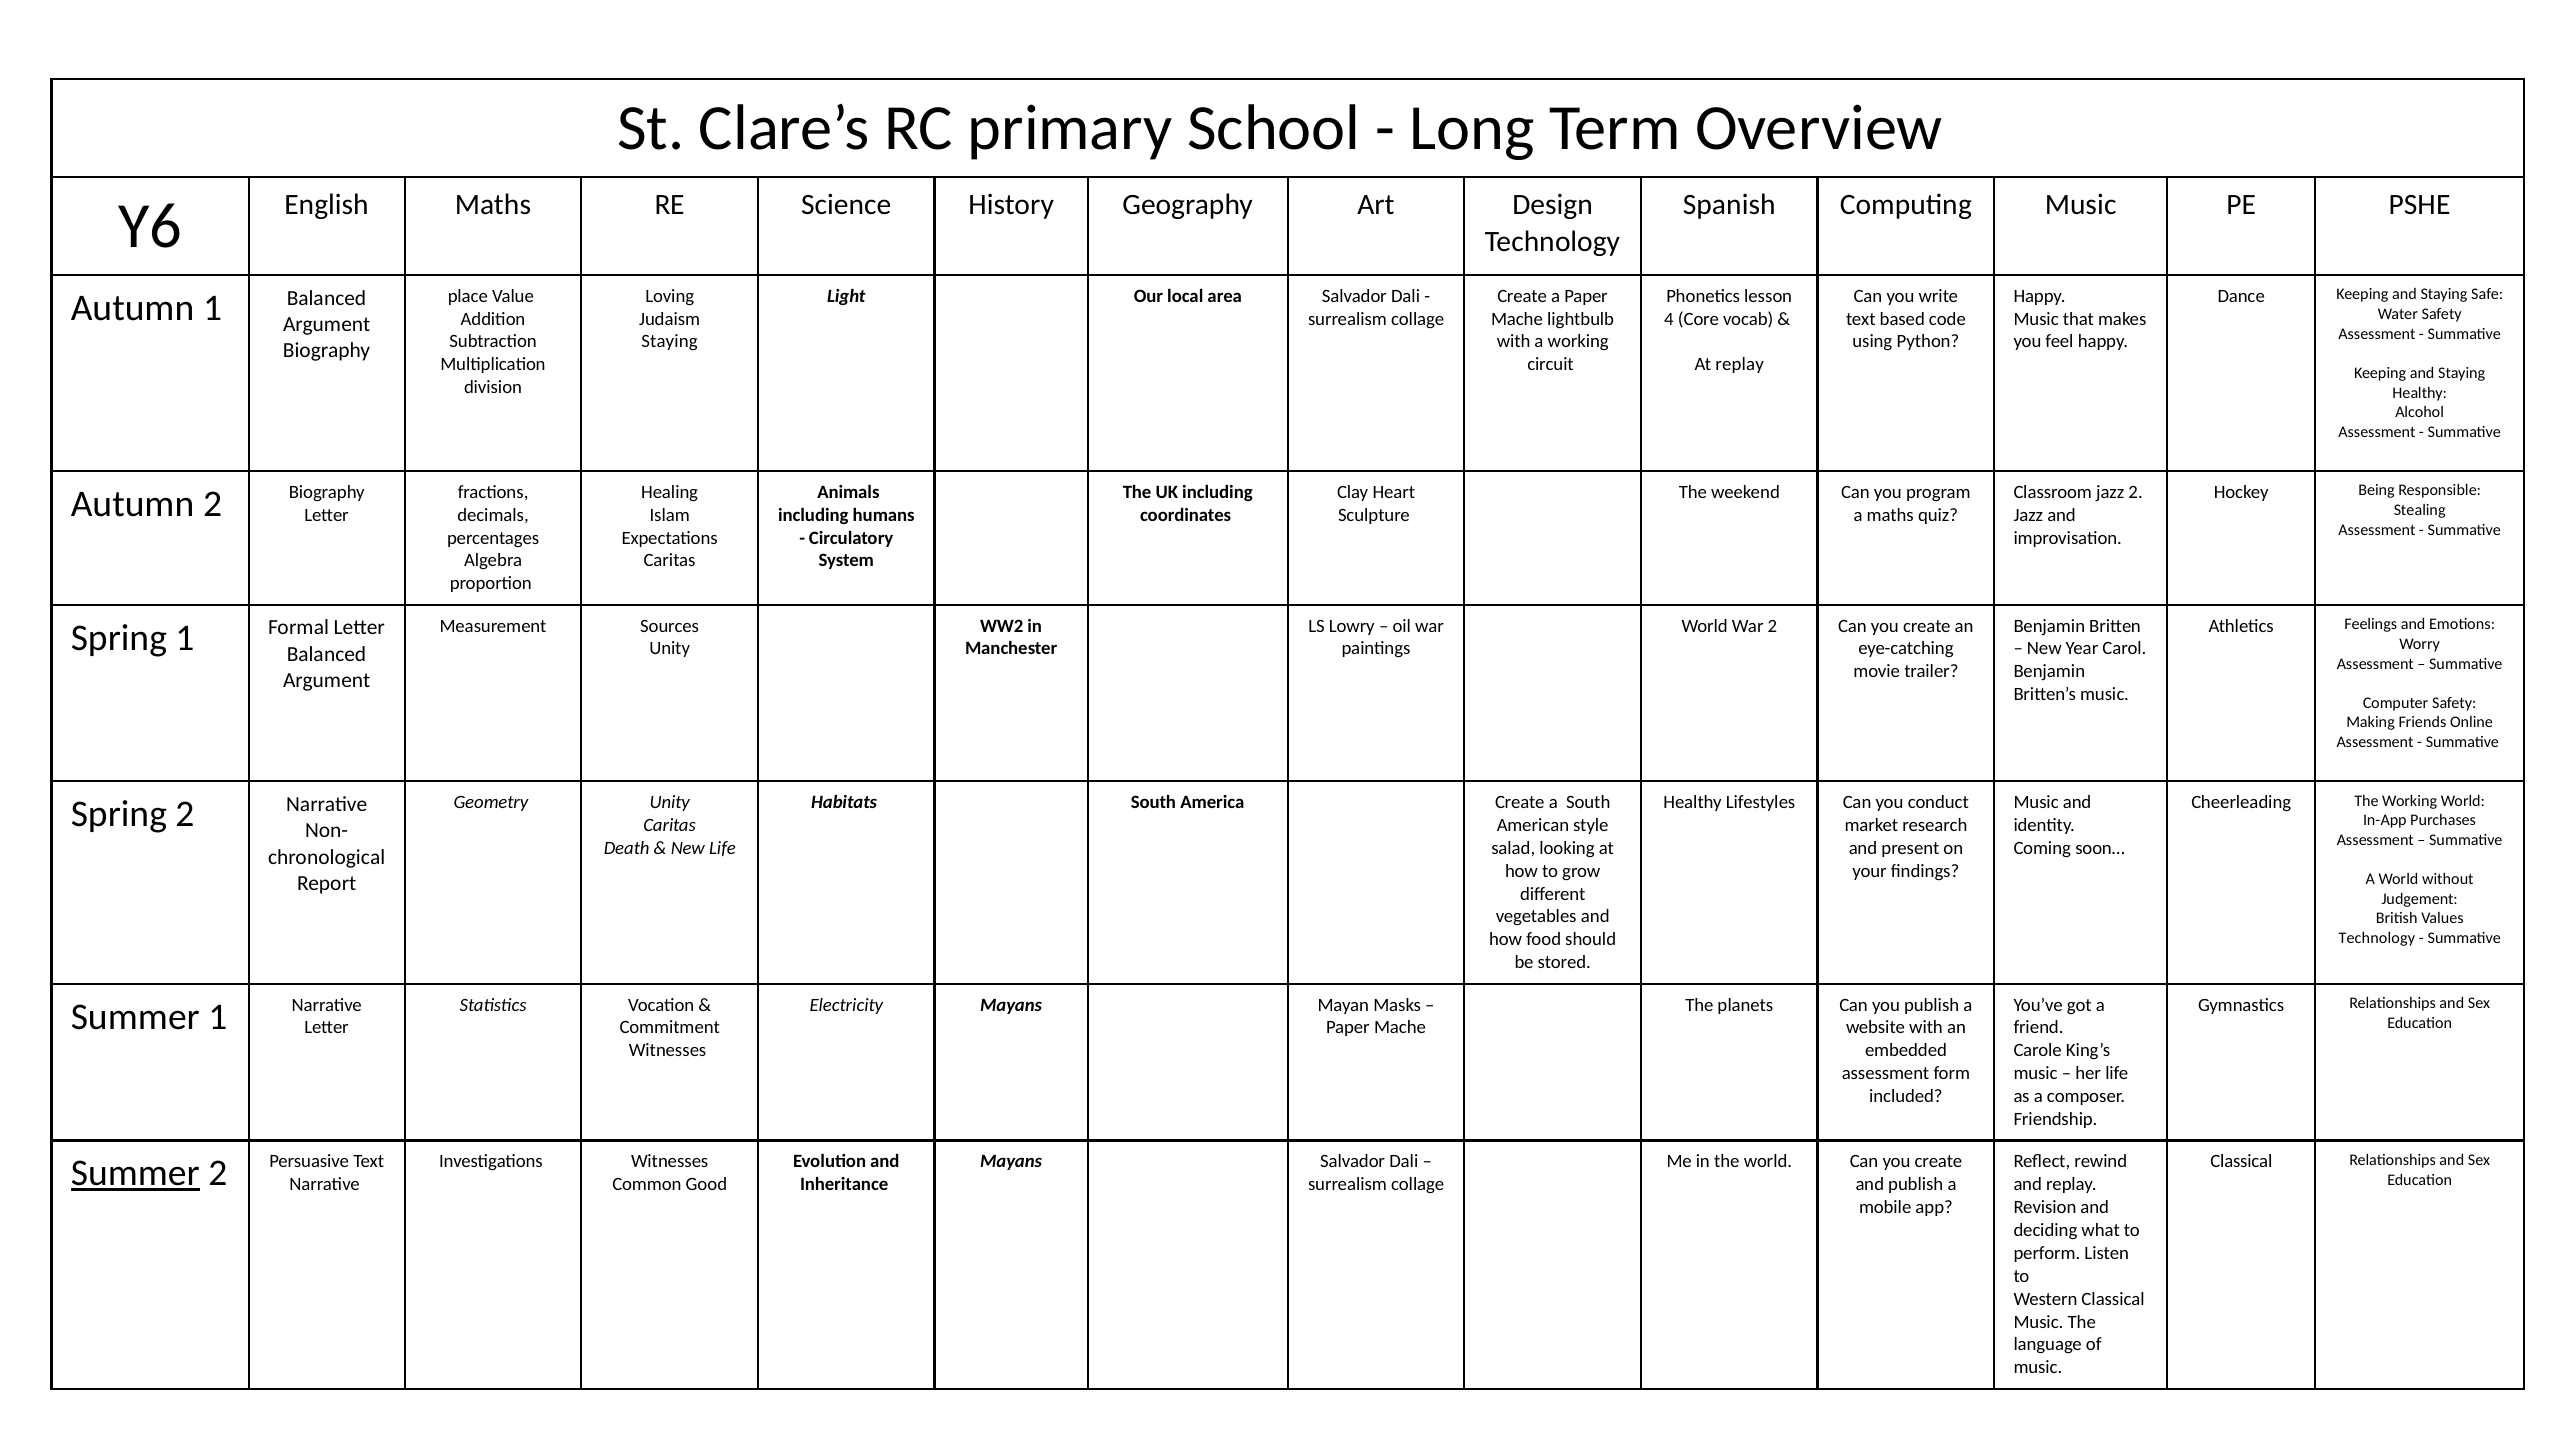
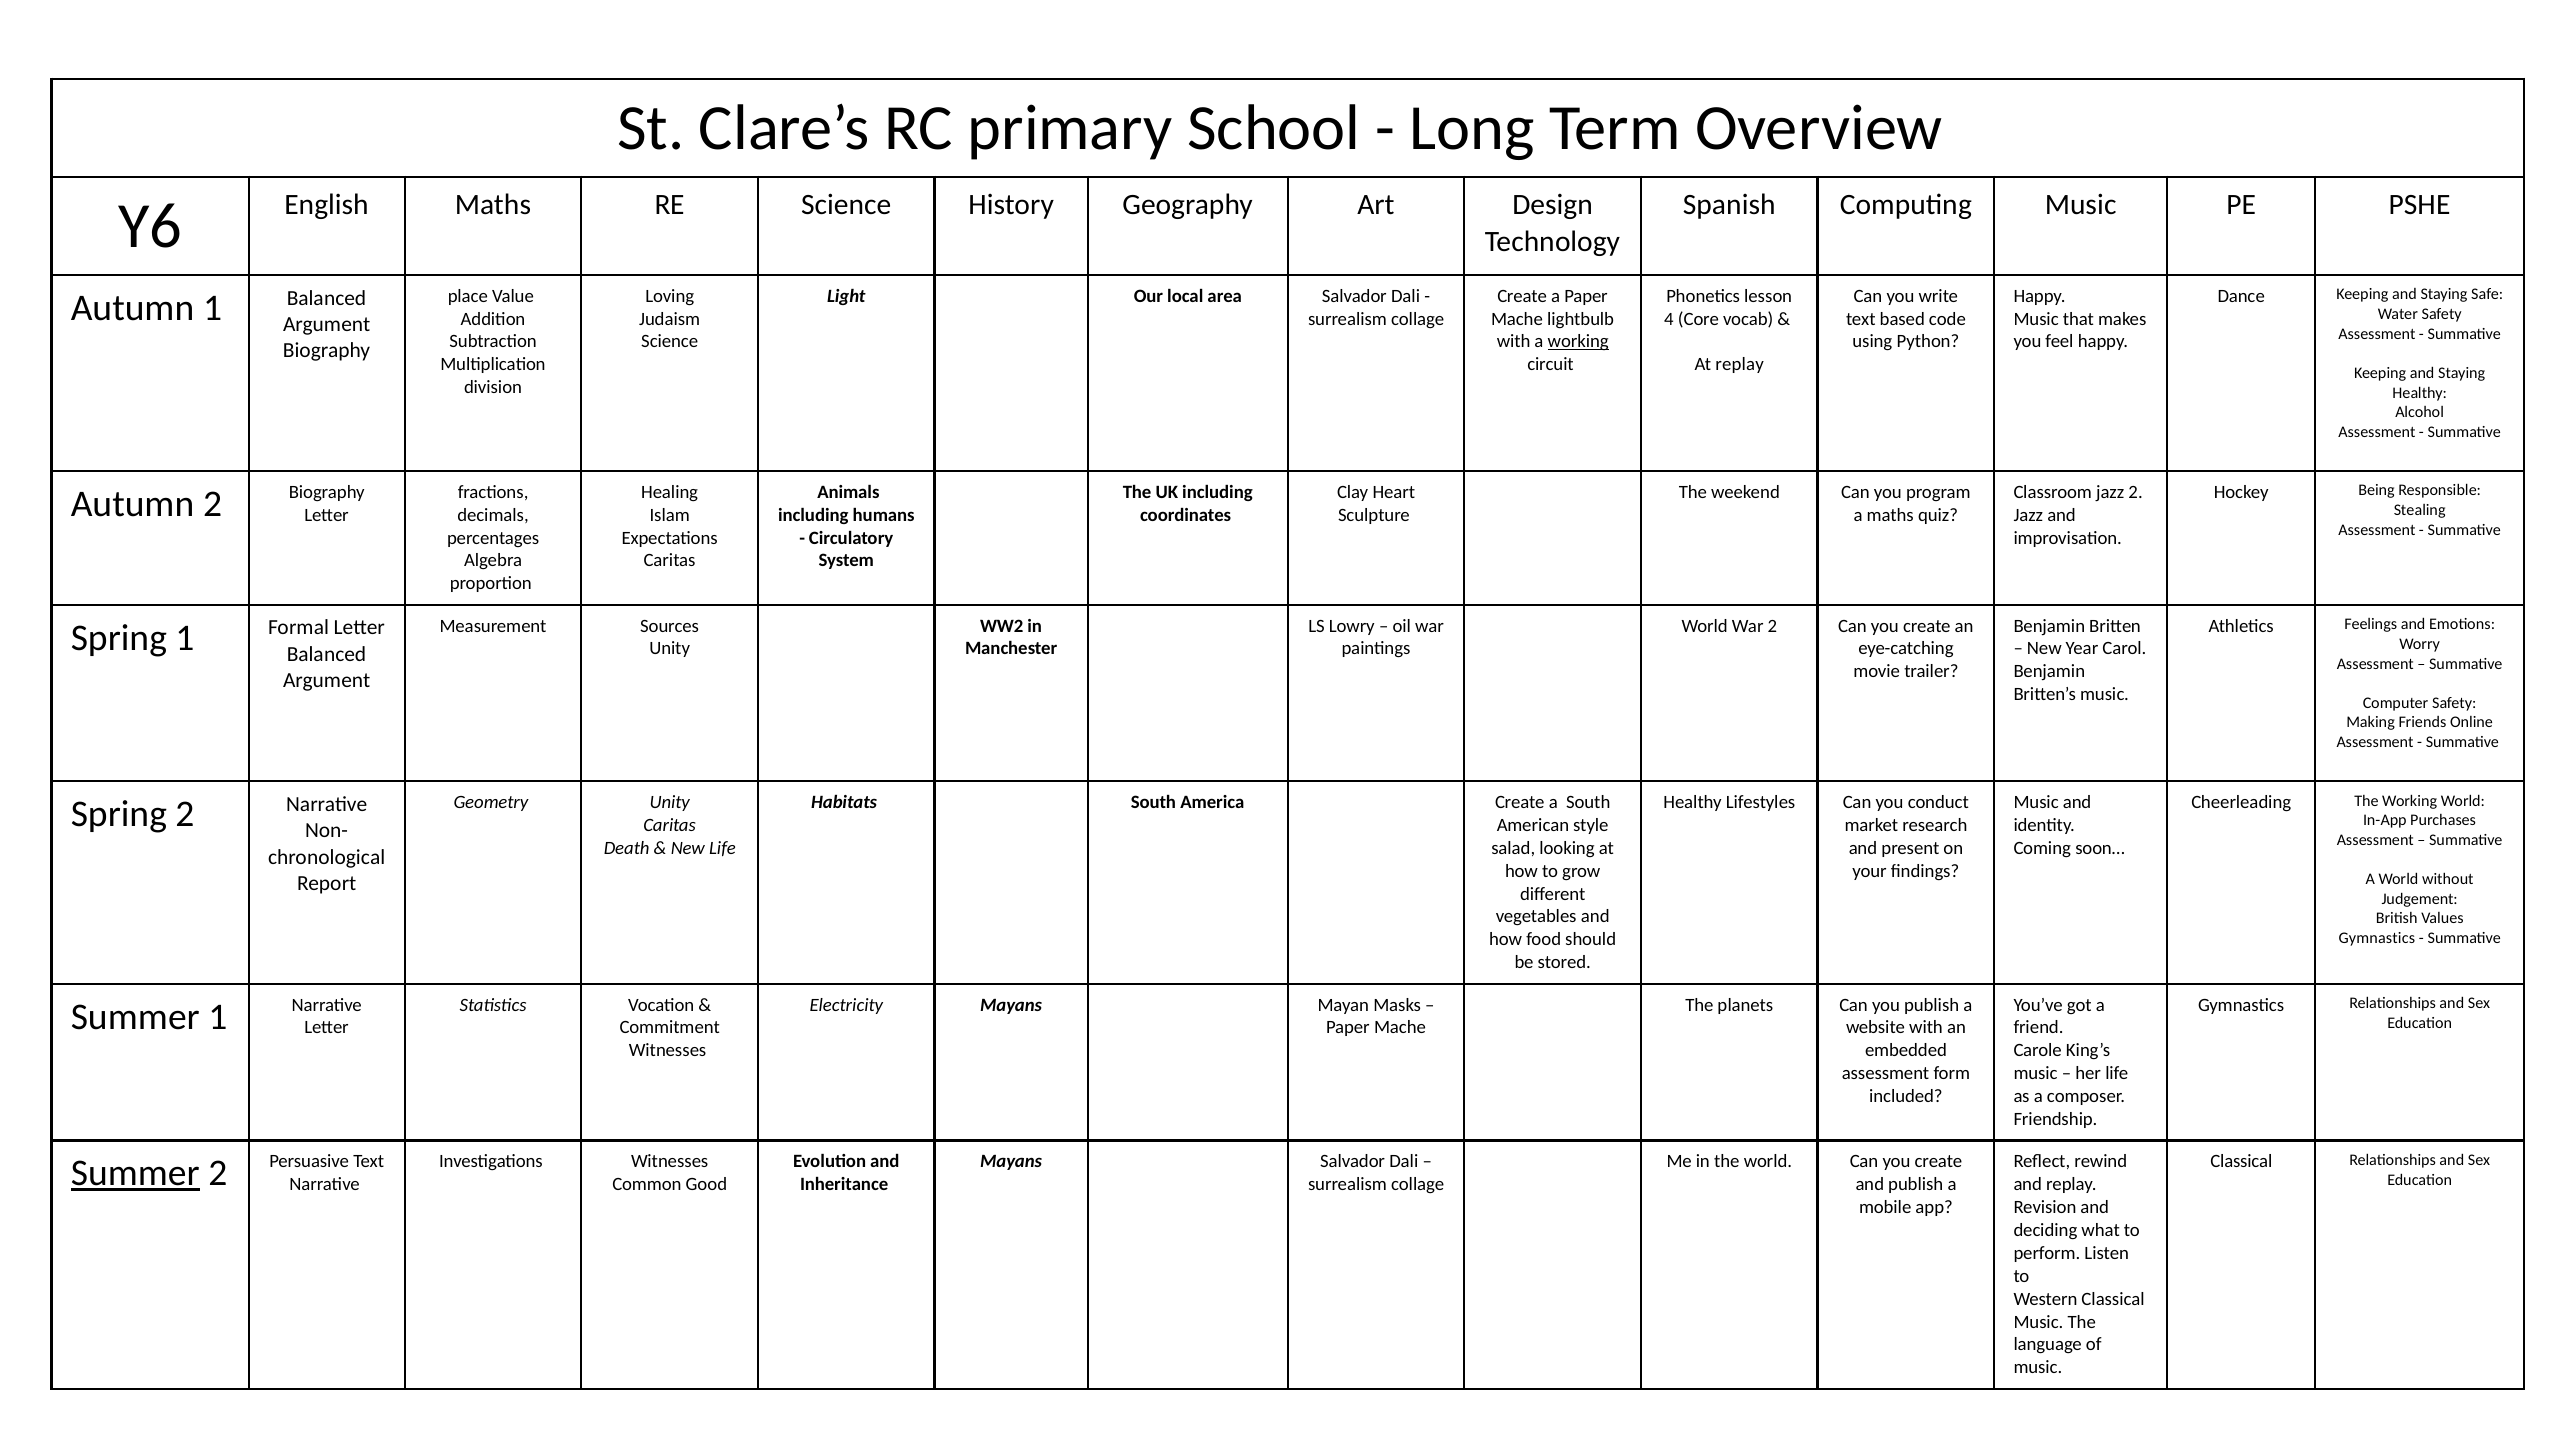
Staying: Staying -> Science (670, 342)
working underline: none -> present (1578, 342)
Technology: Technology -> Gymnastics (2377, 938)
